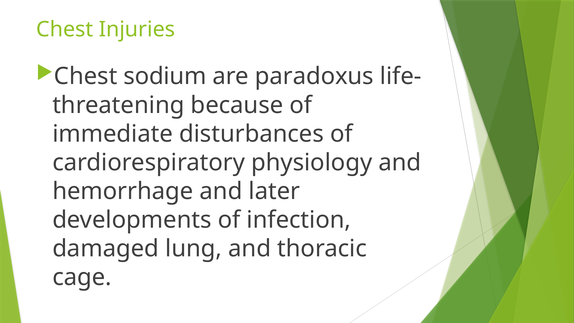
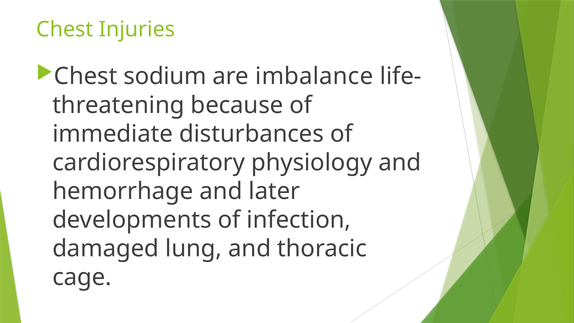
paradoxus: paradoxus -> imbalance (314, 76)
